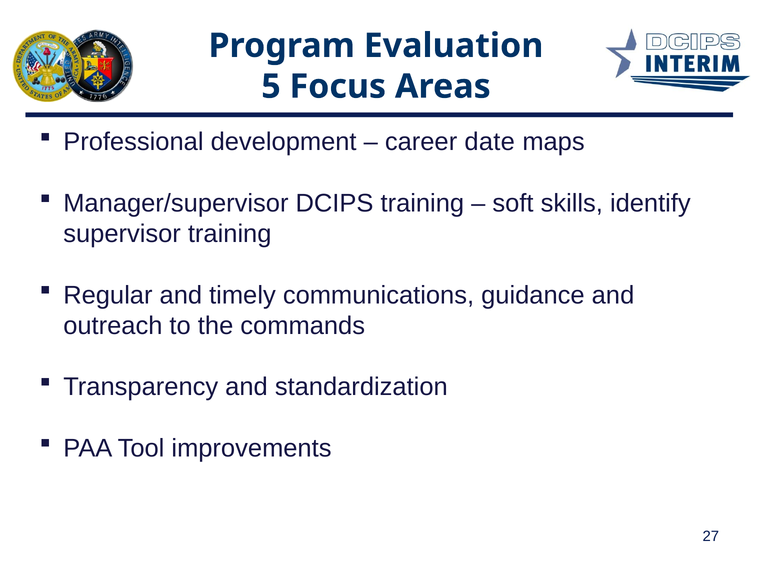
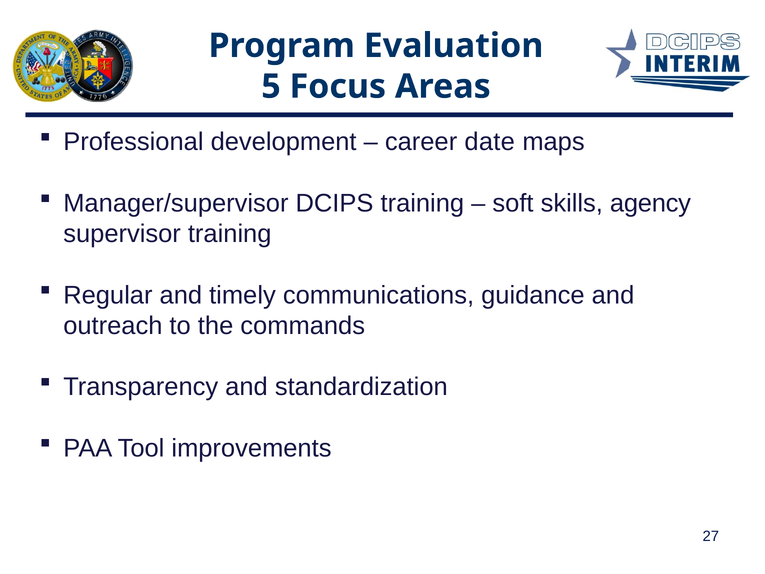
identify: identify -> agency (650, 203)
